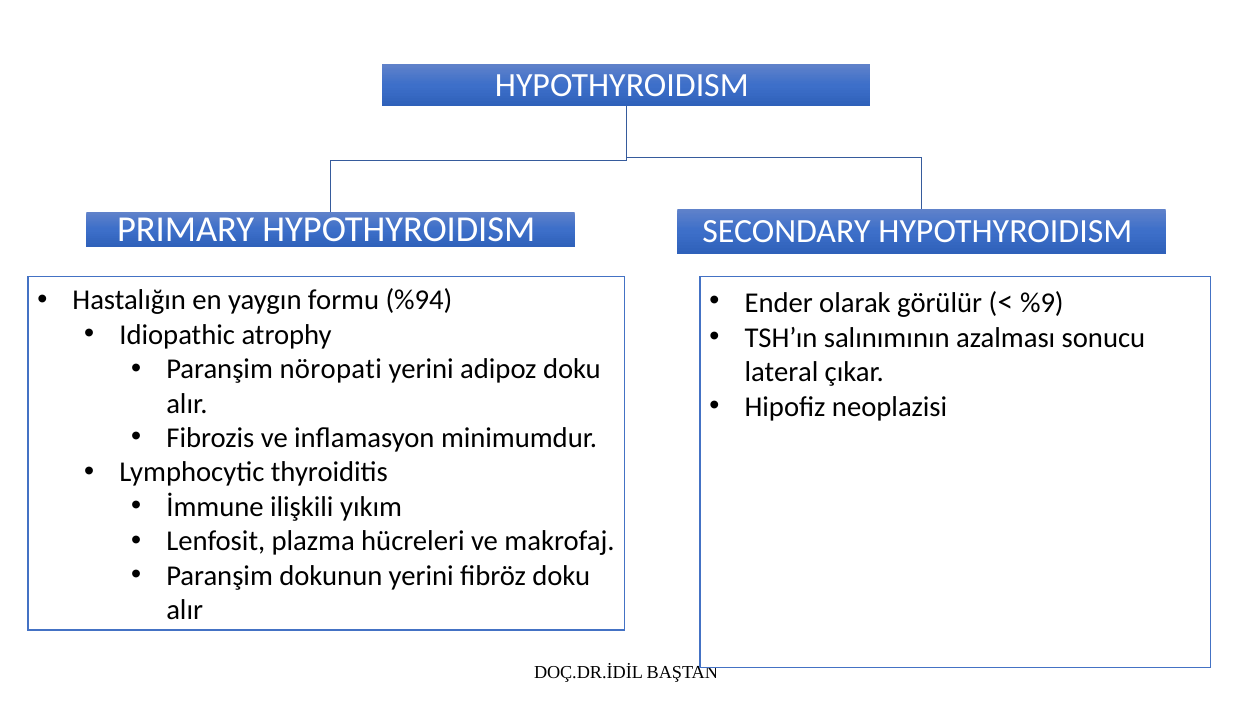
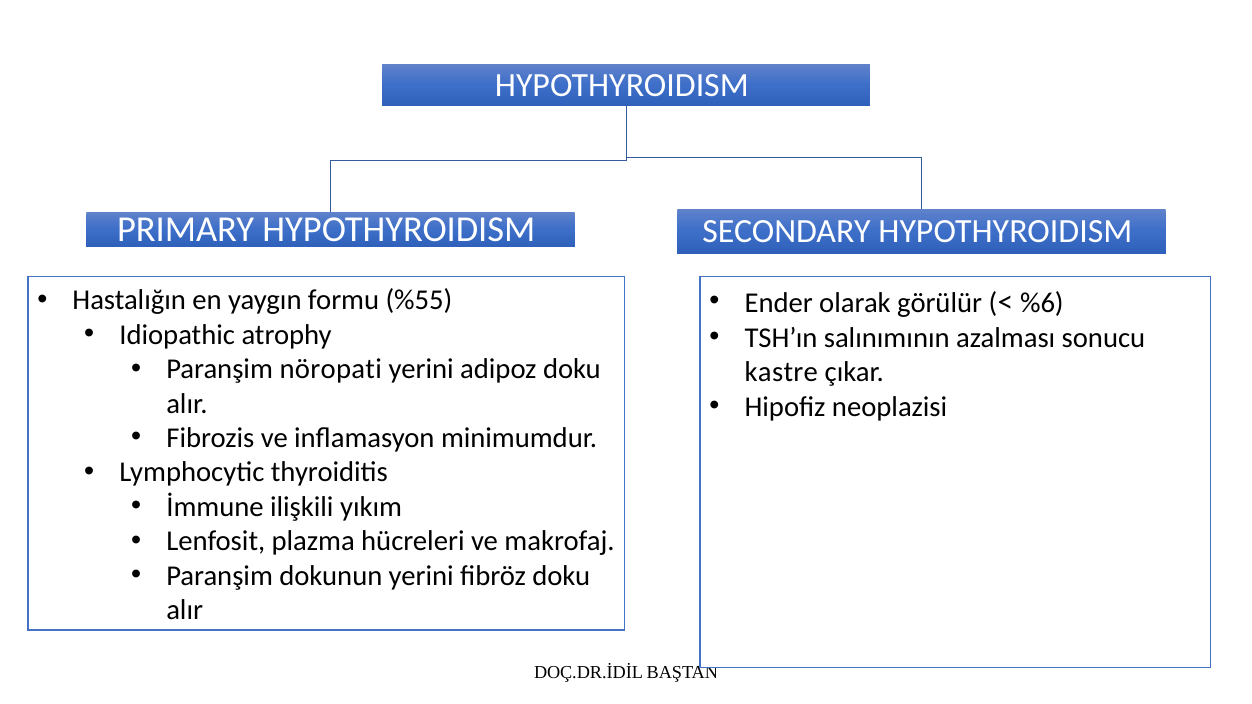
%94: %94 -> %55 (419, 301)
%9: %9 -> %6 (1042, 303)
lateral: lateral -> kastre (781, 373)
